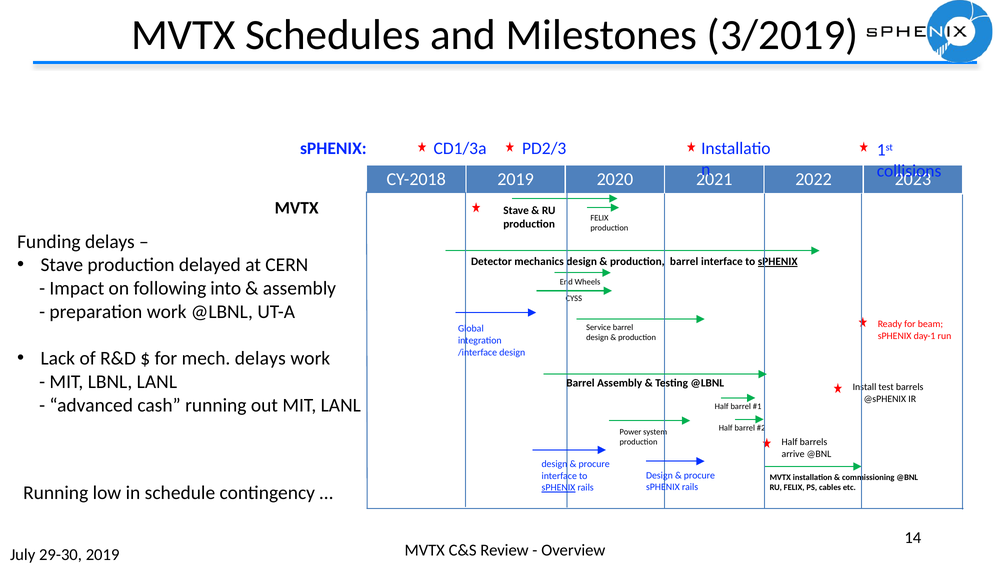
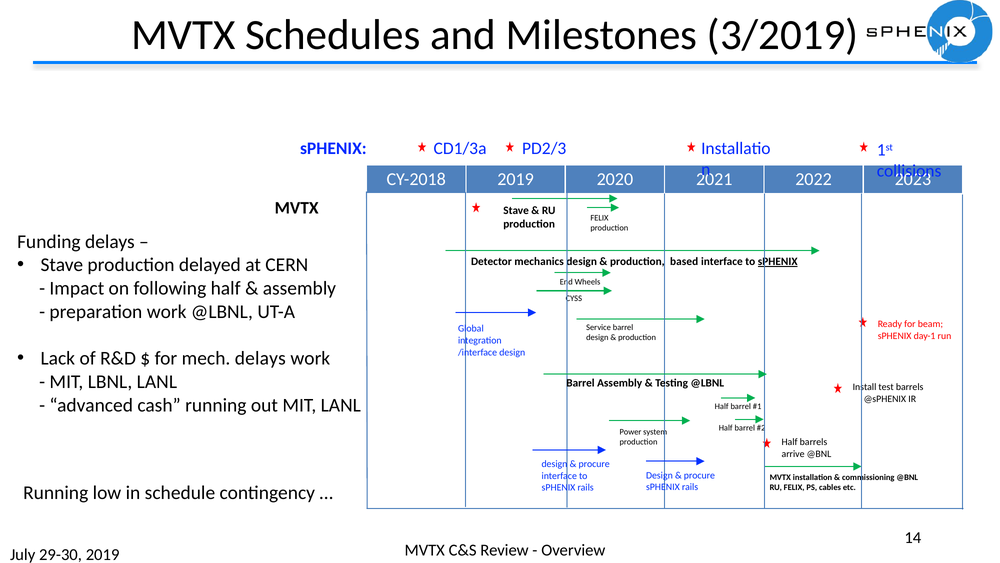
barrel: barrel -> based (684, 261)
following into: into -> half (226, 288)
sPHENIX underline: present -> none (558, 487)
